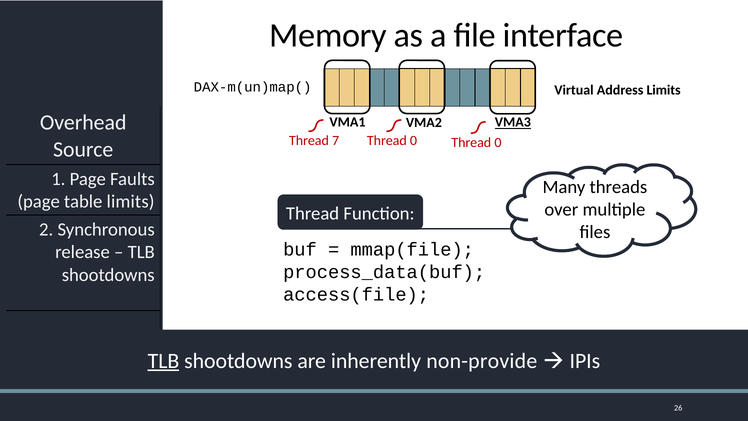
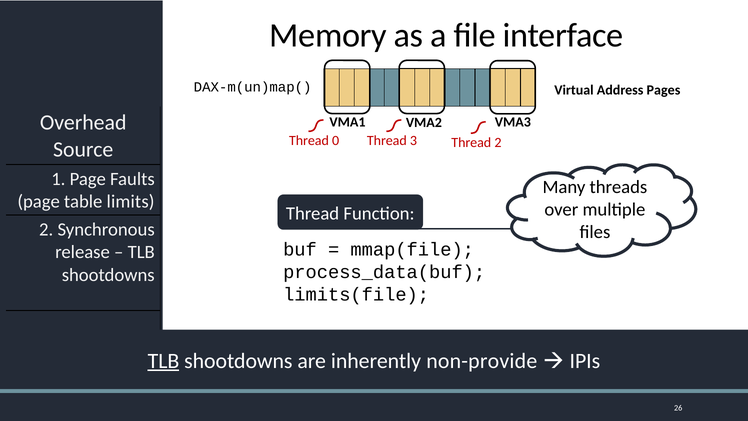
Address Limits: Limits -> Pages (663, 90)
VMA3 underline: present -> none (513, 122)
7: 7 -> 0 (336, 140)
0: 0 -> 3 (414, 140)
0: 0 -> 2 (498, 142)
access(file: access(file -> limits(file (356, 294)
